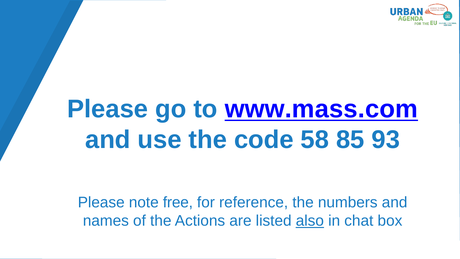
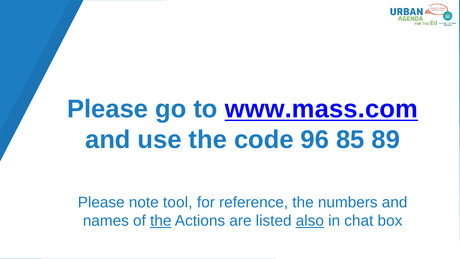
58: 58 -> 96 (315, 140)
93: 93 -> 89 (386, 140)
free: free -> tool (178, 202)
the underline: none -> present (161, 221)
